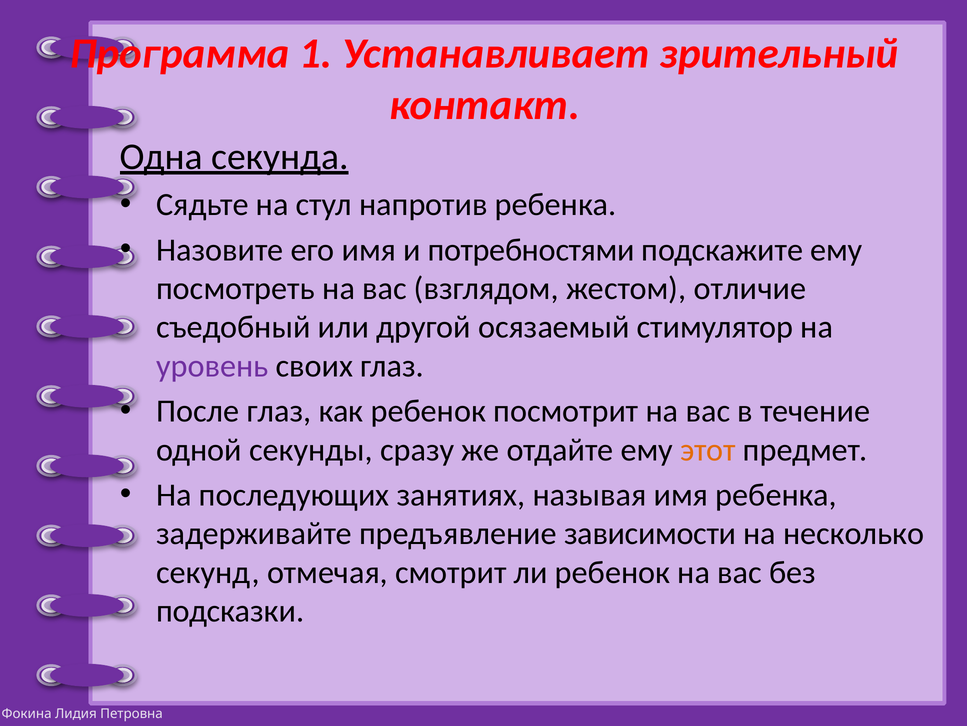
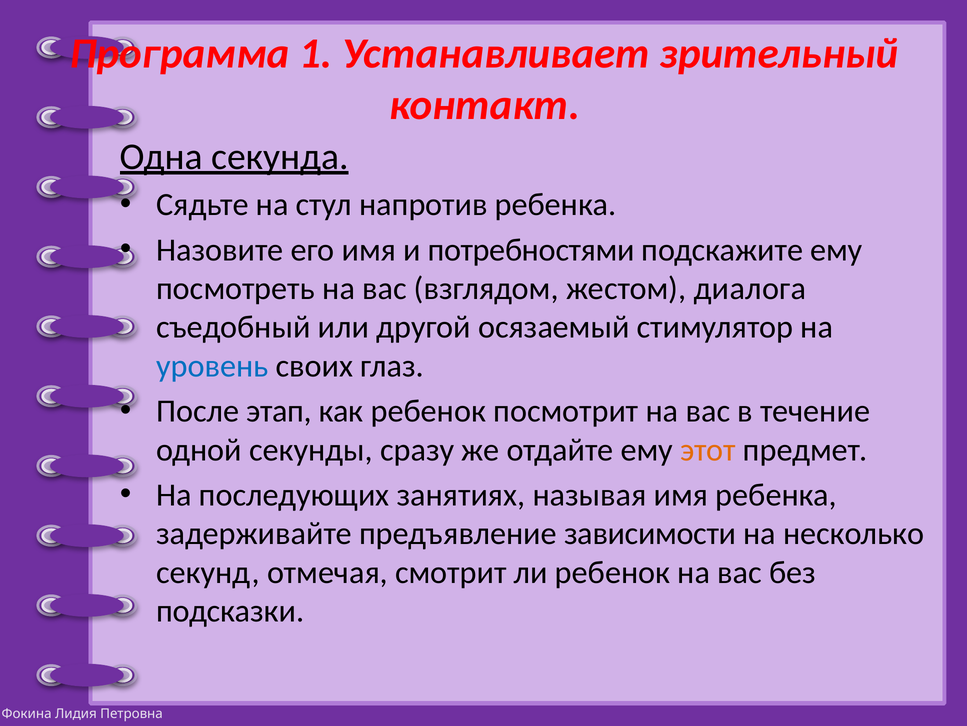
отличие: отличие -> диалога (750, 288)
уровень colour: purple -> blue (212, 366)
После глаз: глаз -> этап (279, 411)
